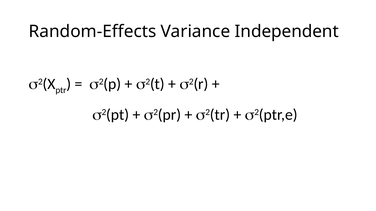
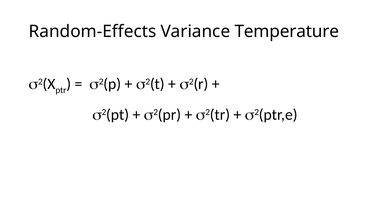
Independent: Independent -> Temperature (287, 32)
